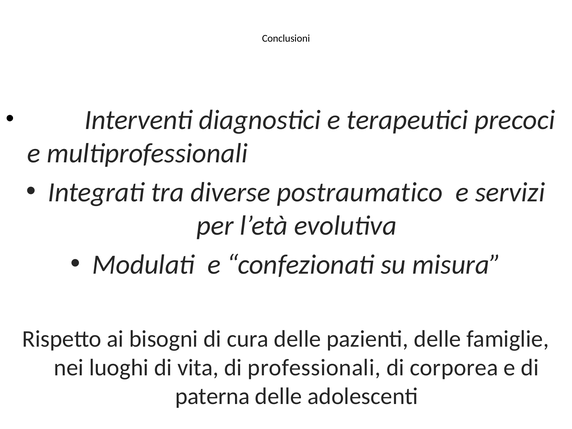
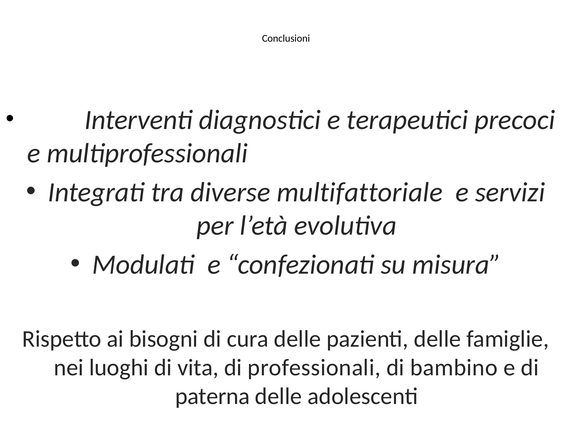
postraumatico: postraumatico -> multifattoriale (360, 192)
corporea: corporea -> bambino (454, 368)
